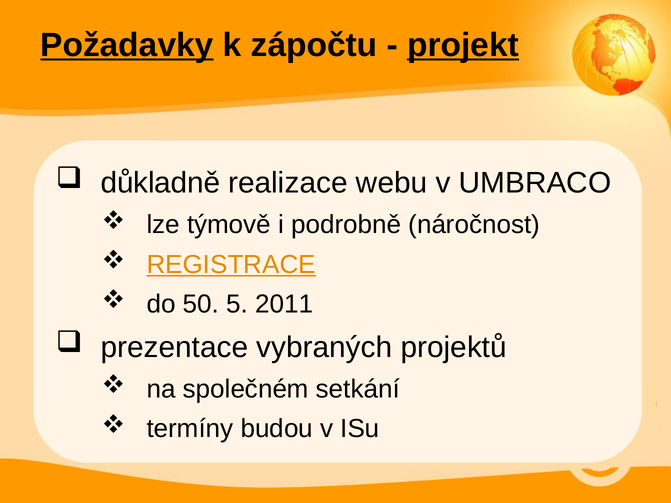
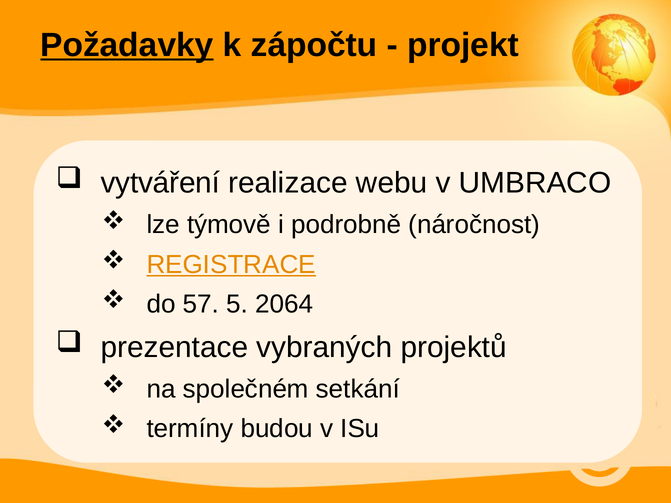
projekt underline: present -> none (463, 45)
důkladně: důkladně -> vytváření (160, 183)
50: 50 -> 57 (201, 304)
2011: 2011 -> 2064 (284, 304)
